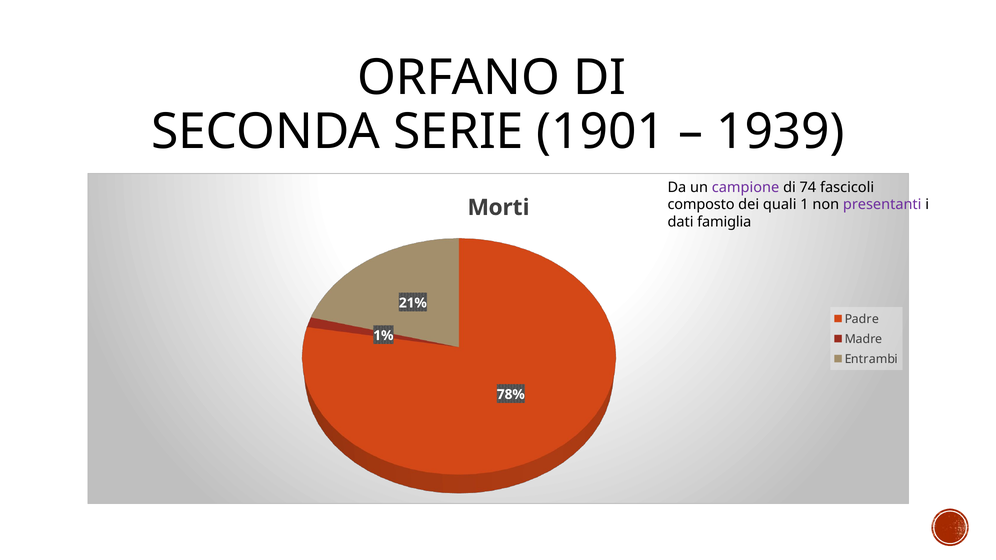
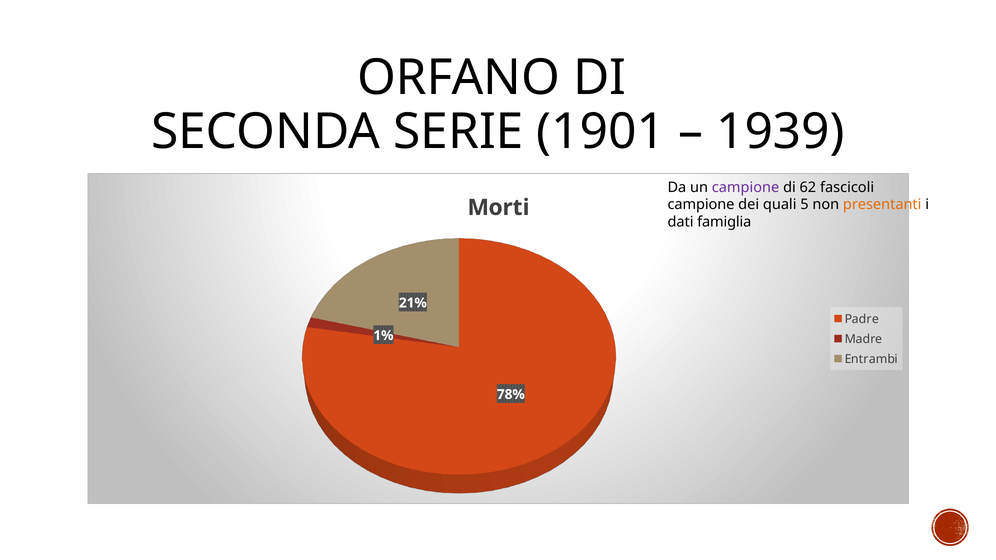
74: 74 -> 62 (808, 187)
composto: composto -> campione (701, 205)
1: 1 -> 5 (804, 205)
presentanti colour: purple -> orange (882, 205)
